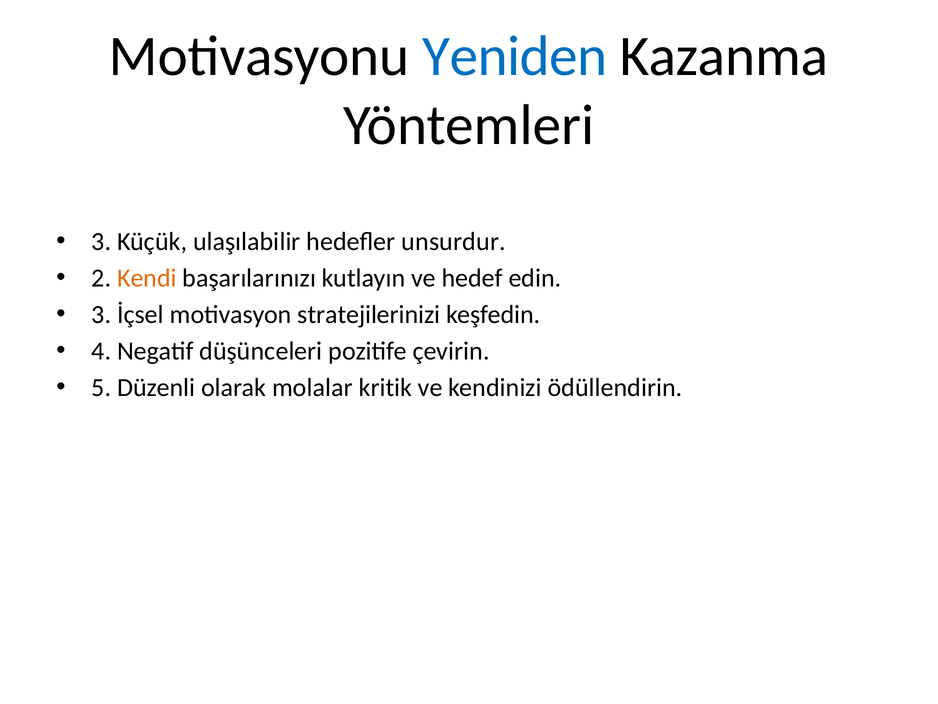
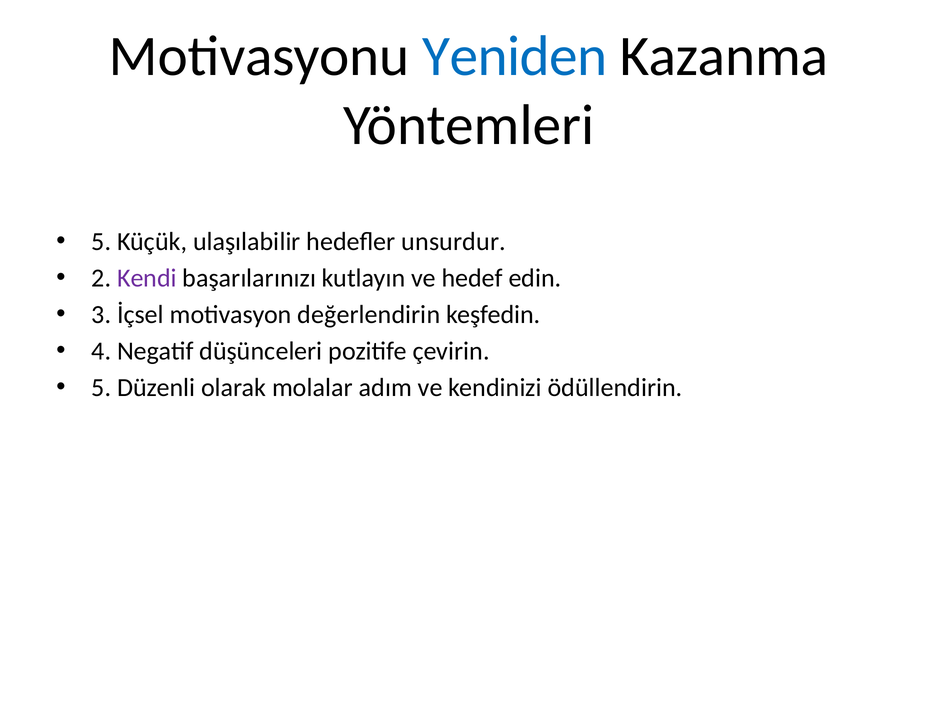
3: 3 -> 5 (101, 242)
Kendi colour: orange -> purple (147, 278)
stratejilerinizi: stratejilerinizi -> değerlendirin (369, 315)
kritik: kritik -> adım (385, 387)
